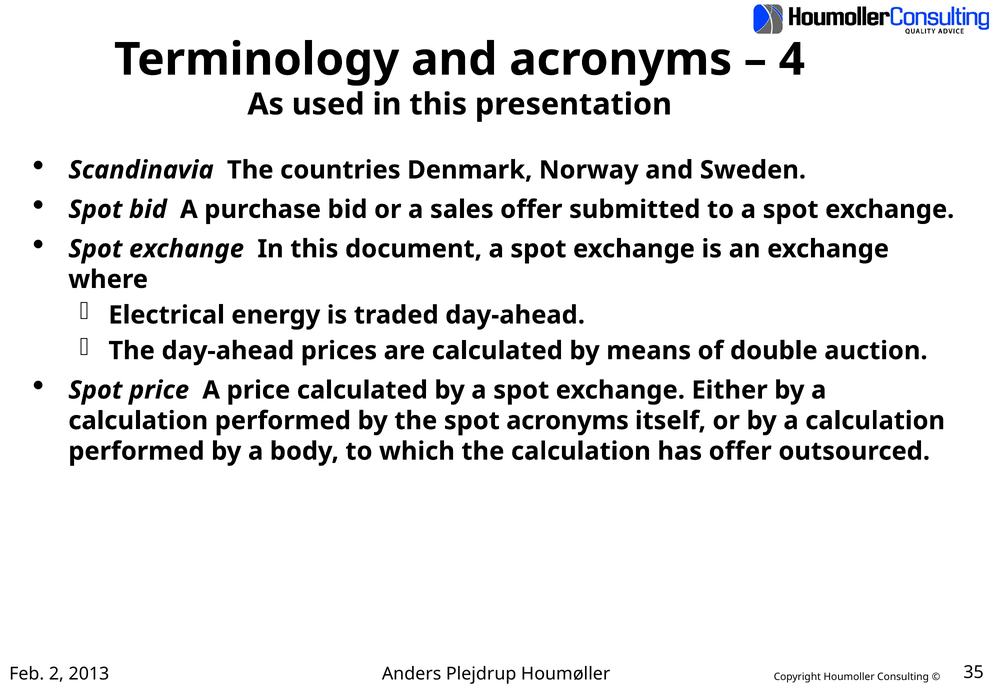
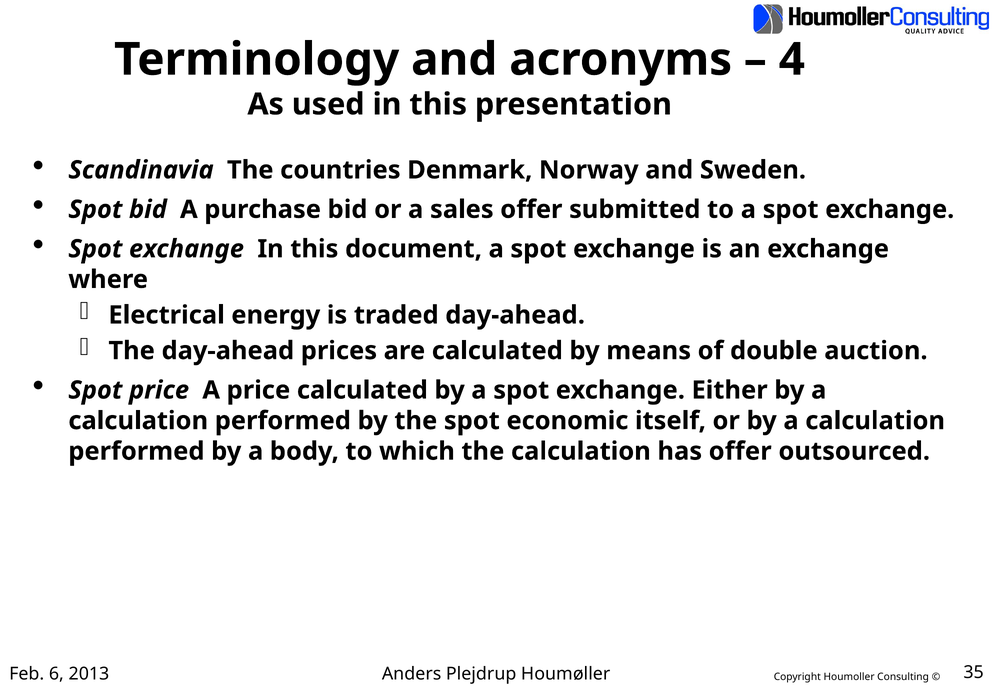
spot acronyms: acronyms -> economic (567, 421)
2: 2 -> 6 (56, 674)
